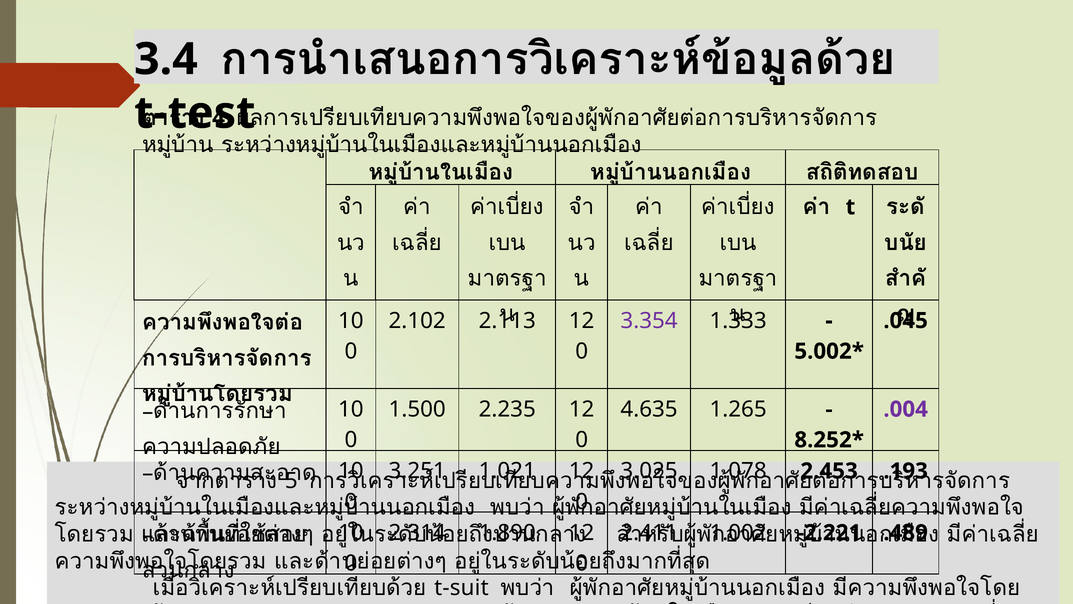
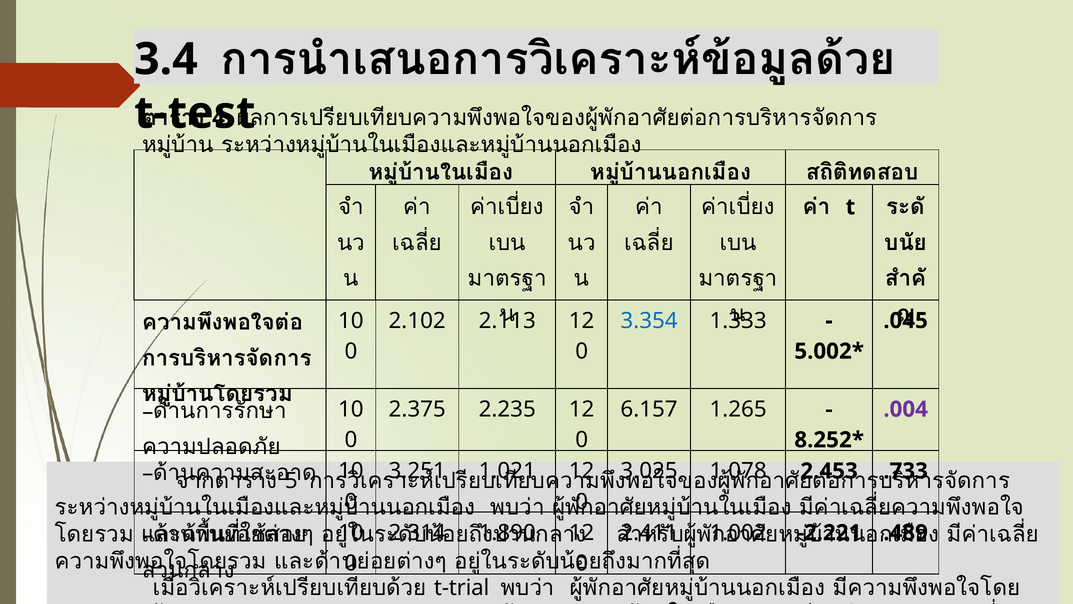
3.354 colour: purple -> blue (649, 320)
1.500: 1.500 -> 2.375 (417, 409)
4.635: 4.635 -> 6.157 (649, 409)
.193: .193 -> .733 (906, 471)
t-suit: t-suit -> t-trial (462, 588)
